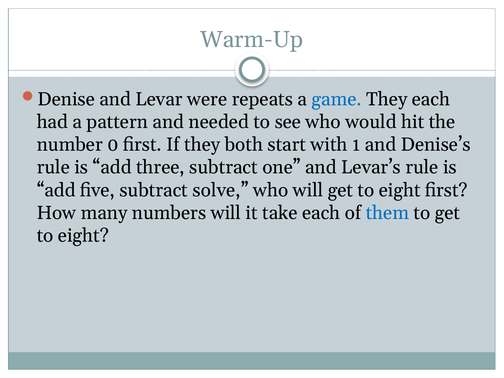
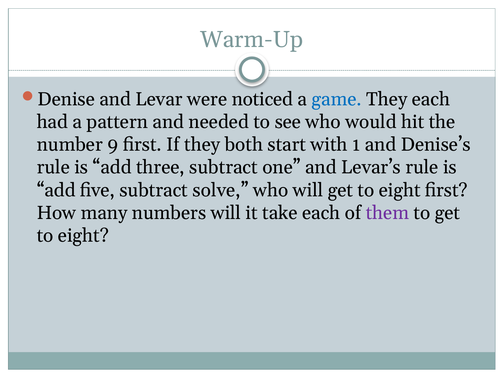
repeats: repeats -> noticed (262, 99)
0: 0 -> 9 (113, 145)
them colour: blue -> purple (387, 213)
